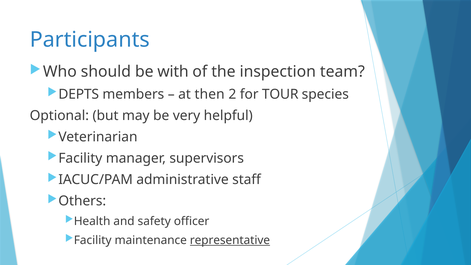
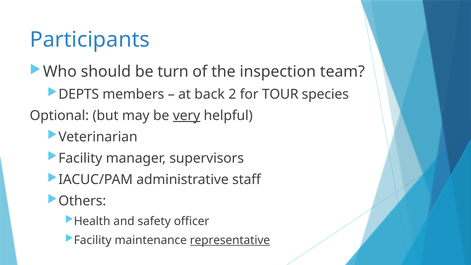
with: with -> turn (173, 72)
then: then -> back (210, 94)
very underline: none -> present (187, 116)
